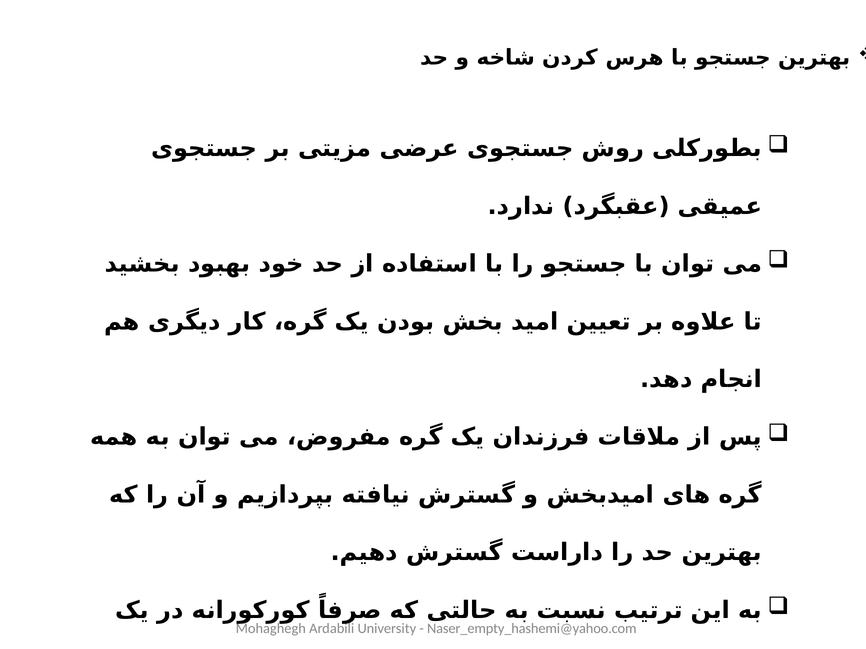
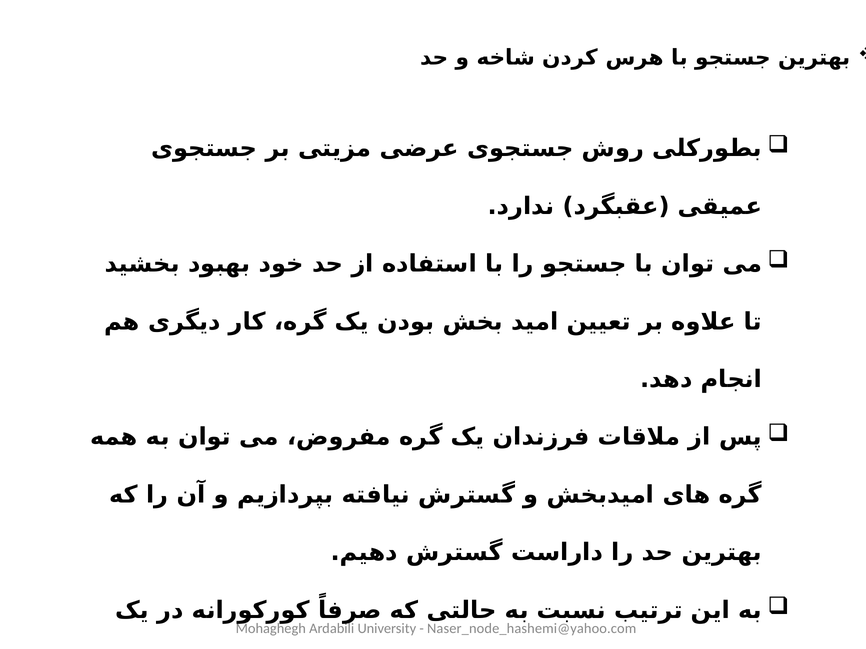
Naser_empty_hashemi@yahoo.com: Naser_empty_hashemi@yahoo.com -> Naser_node_hashemi@yahoo.com (532, 629)
